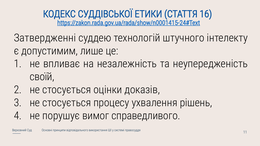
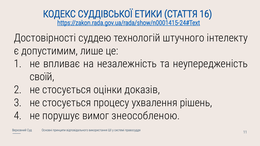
Затвердженні: Затвердженні -> Достовірності (45, 38)
справедливого: справедливого -> знеособленою (146, 116)
